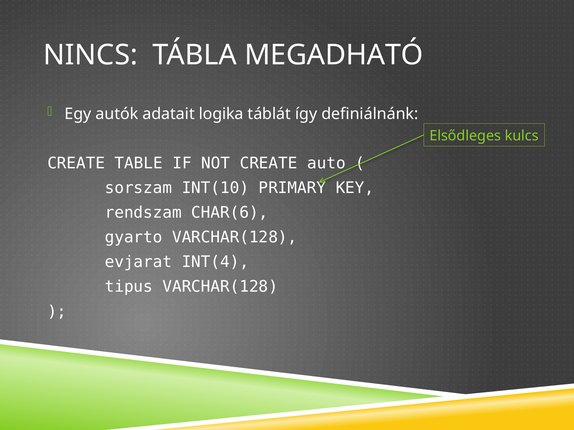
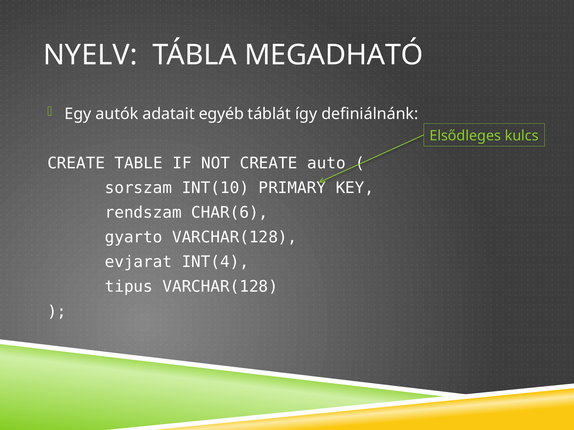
NINCS: NINCS -> NYELV (90, 55)
logika: logika -> egyéb (221, 114)
